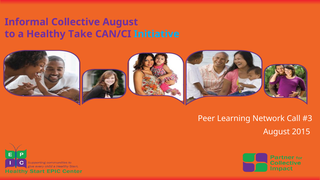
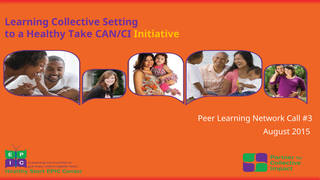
Informal: Informal -> Learning (27, 22)
Collective August: August -> Setting (120, 22)
Initiative colour: light blue -> yellow (157, 34)
